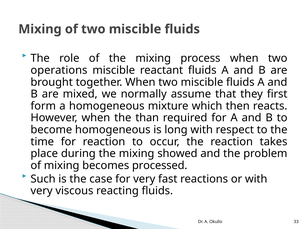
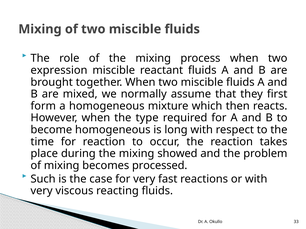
operations: operations -> expression (59, 70)
than: than -> type (147, 118)
